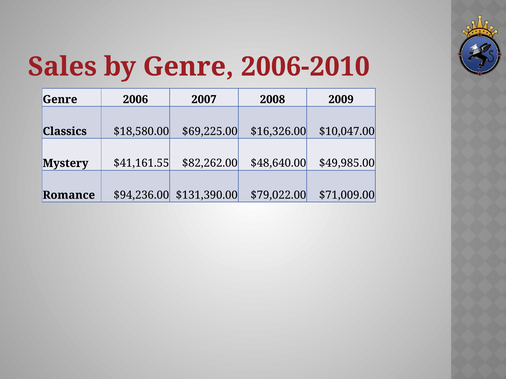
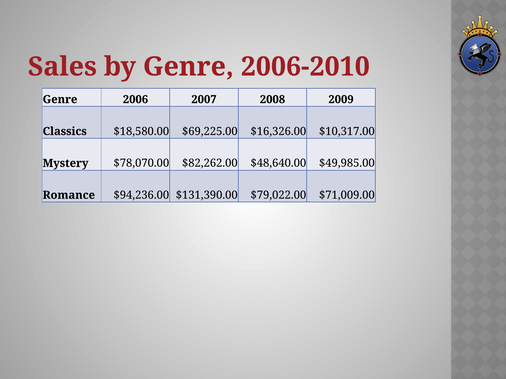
$10,047.00: $10,047.00 -> $10,317.00 (347, 131)
$41,161.55: $41,161.55 -> $78,070.00 (141, 163)
